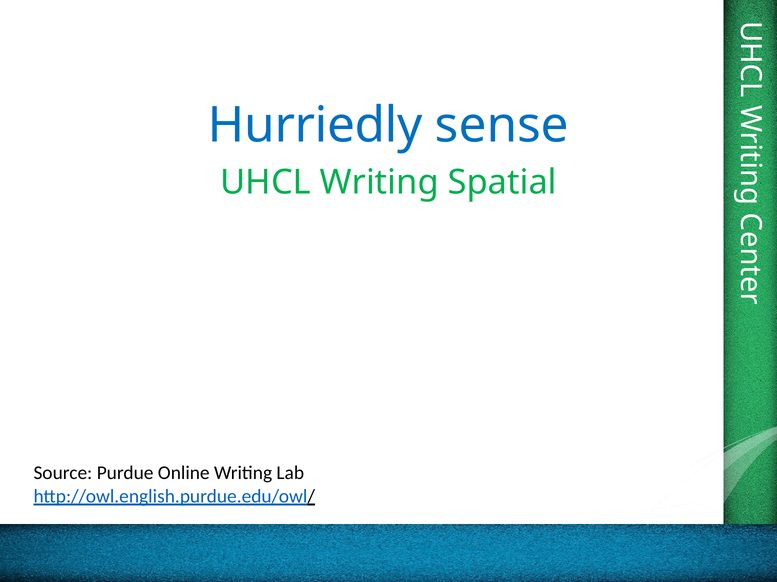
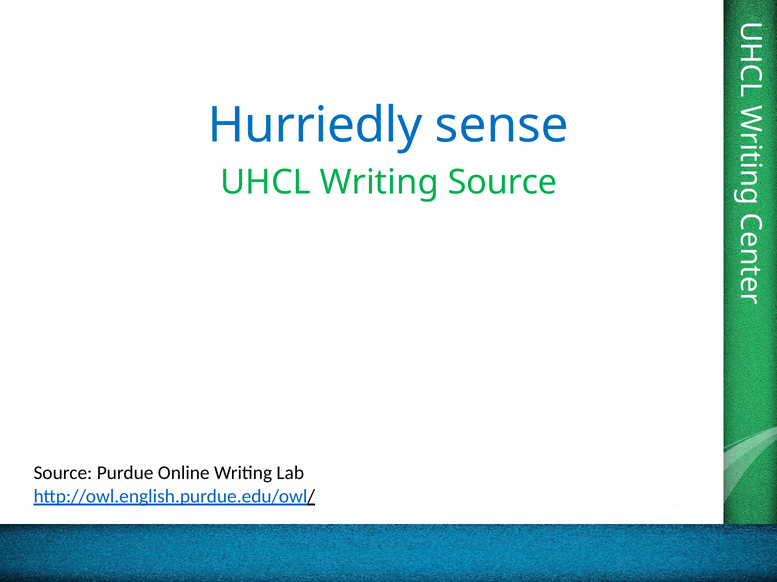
Writing Spatial: Spatial -> Source (502, 182)
